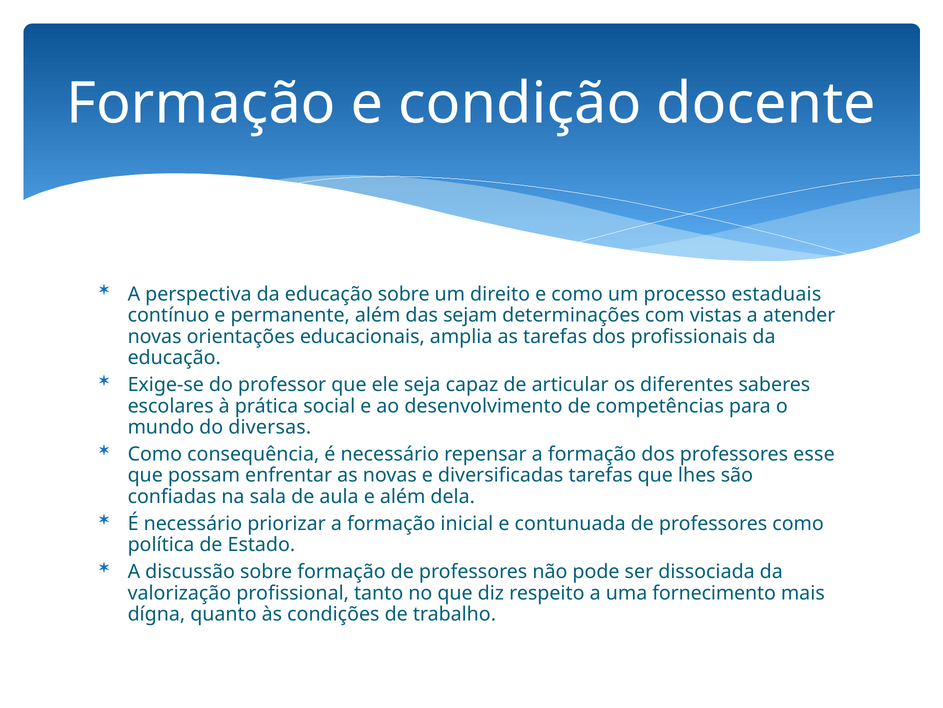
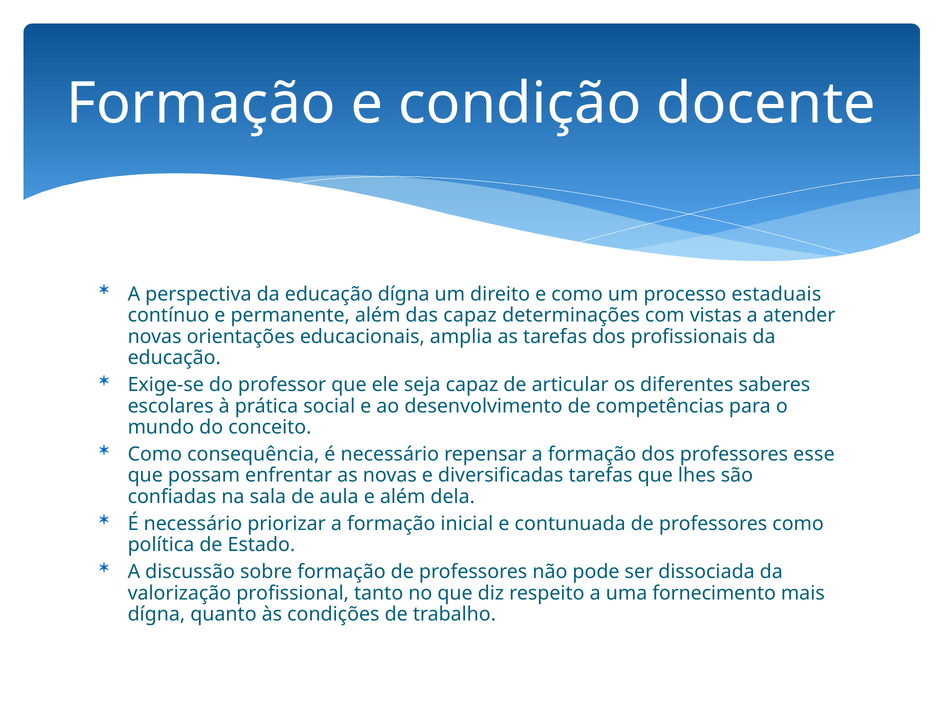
educação sobre: sobre -> dígna (404, 294)
das sejam: sejam -> capaz (470, 315)
diversas: diversas -> conceito (270, 427)
